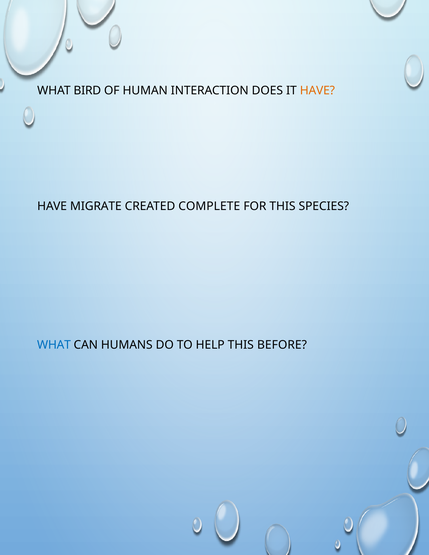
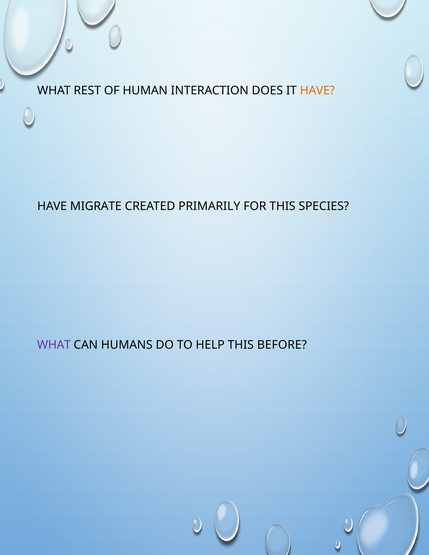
BIRD: BIRD -> REST (87, 90)
COMPLETE: COMPLETE -> PRIMARILY (209, 206)
WHAT colour: blue -> purple (54, 345)
